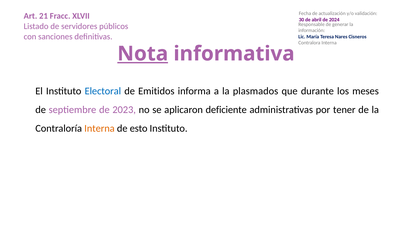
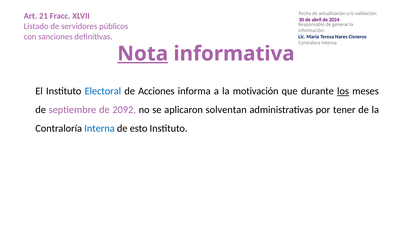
Emitidos: Emitidos -> Acciones (156, 91)
plasmados: plasmados -> motivación (256, 91)
los underline: none -> present (343, 91)
2023: 2023 -> 2092 (124, 110)
deficiente: deficiente -> solventan (226, 110)
Interna colour: orange -> blue (100, 128)
